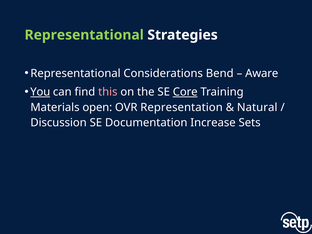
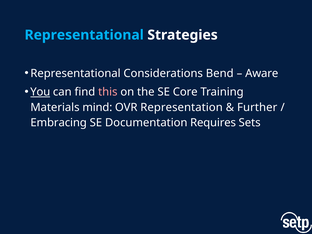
Representational colour: light green -> light blue (84, 35)
Core underline: present -> none (185, 92)
open: open -> mind (97, 107)
Natural: Natural -> Further (257, 107)
Discussion: Discussion -> Embracing (59, 123)
Increase: Increase -> Requires (213, 123)
